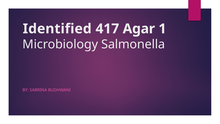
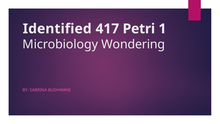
Agar: Agar -> Petri (139, 29)
Salmonella: Salmonella -> Wondering (133, 44)
